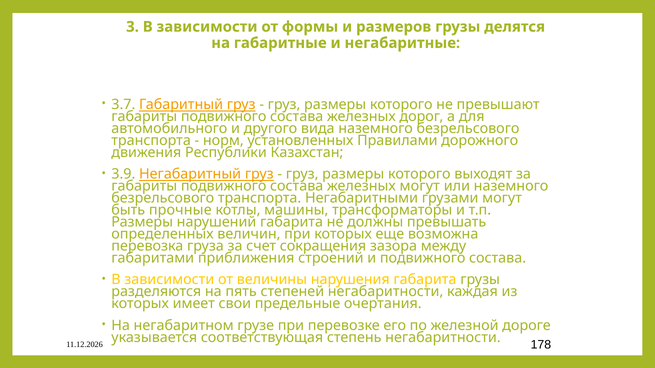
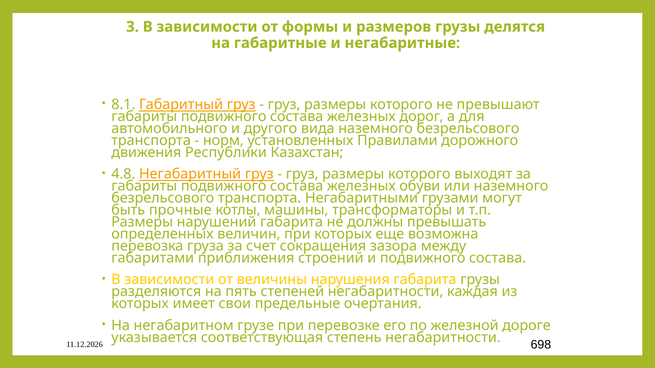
3.7: 3.7 -> 8.1 (123, 105)
3.9: 3.9 -> 4.8 (123, 174)
железных могут: могут -> обуви (420, 186)
178: 178 -> 698 (541, 345)
